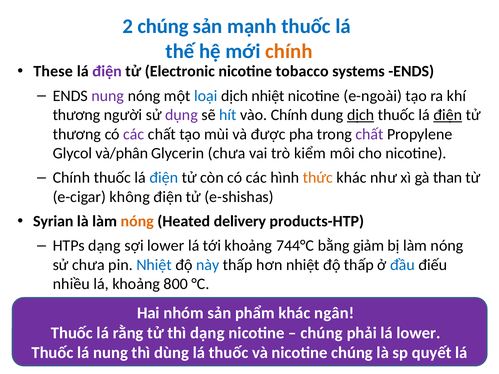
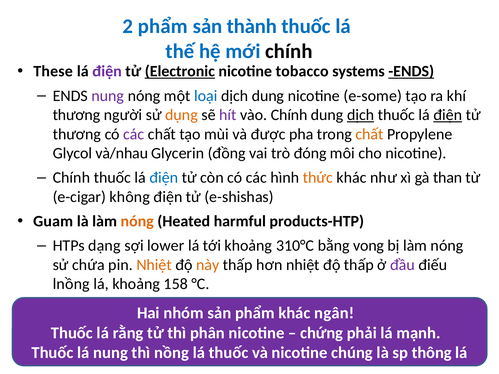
2 chúng: chúng -> phẩm (163, 26)
mạnh: mạnh -> thành (252, 26)
chính colour: orange -> black (289, 51)
Electronic underline: none -> present (180, 71)
ENDS underline: none -> present (411, 71)
dịch nhiệt: nhiệt -> dung (268, 96)
e-ngoài: e-ngoài -> e-some (373, 96)
dụng colour: purple -> orange (182, 115)
hít colour: blue -> purple (228, 115)
chất colour: purple -> orange (370, 134)
và/phân: và/phân -> và/nhau (122, 153)
Glycerin chưa: chưa -> đồng (227, 153)
kiểm: kiểm -> đóng (310, 153)
Syrian: Syrian -> Guam (53, 221)
delivery: delivery -> harmful (240, 221)
744°C: 744°C -> 310°C (295, 246)
giảm: giảm -> vong (369, 246)
sử chưa: chưa -> chứa (88, 265)
Nhiệt colour: blue -> orange (154, 265)
này colour: blue -> orange (208, 265)
đầu colour: blue -> purple (403, 265)
nhiều: nhiều -> lnồng (71, 284)
800: 800 -> 158 (176, 284)
thì dạng: dạng -> phân (207, 333)
chúng: chúng -> chứng (322, 333)
lá lower: lower -> mạnh (419, 333)
dùng: dùng -> nồng (172, 353)
quyết: quyết -> thông (432, 353)
